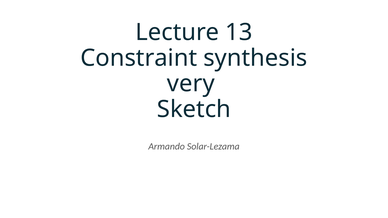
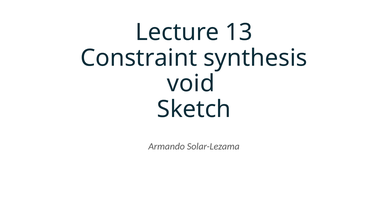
very: very -> void (191, 84)
